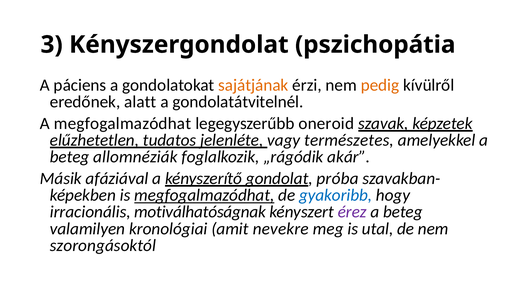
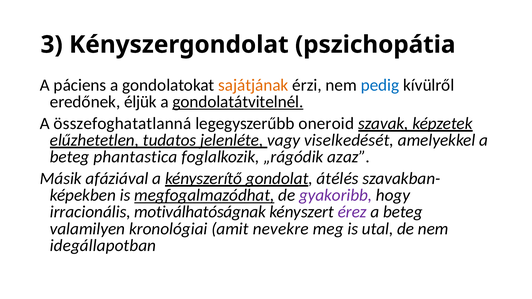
pedig colour: orange -> blue (380, 85)
alatt: alatt -> éljük (140, 102)
gondolatátvitelnél underline: none -> present (238, 102)
A megfogalmazódhat: megfogalmazódhat -> összefoghatatlanná (123, 124)
természetes: természetes -> viselkedését (349, 140)
allomnéziák: allomnéziák -> phantastica (135, 157)
akár: akár -> azaz (349, 157)
próba: próba -> átélés (338, 179)
gyakoribb colour: blue -> purple (336, 195)
szorongásoktól: szorongásoktól -> idegállapotban (103, 246)
